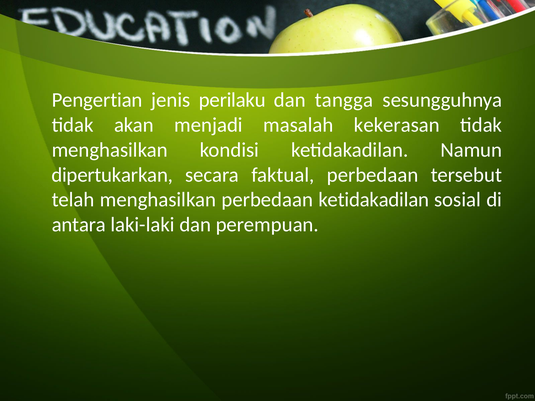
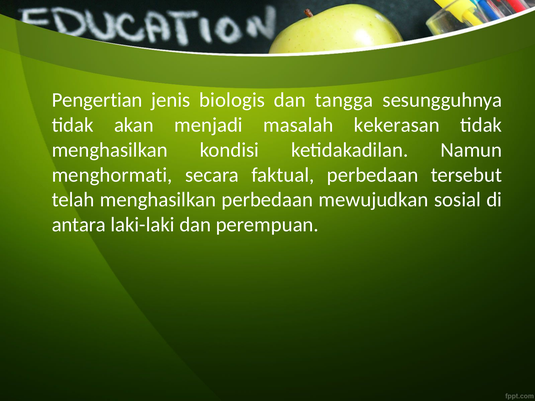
perilaku: perilaku -> biologis (232, 100)
dipertukarkan: dipertukarkan -> menghormati (112, 175)
perbedaan ketidakadilan: ketidakadilan -> mewujudkan (374, 200)
